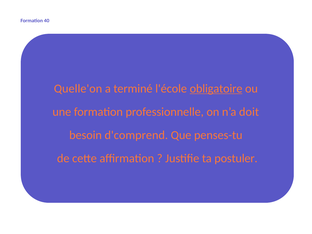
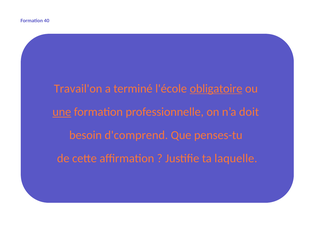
Quelle'on: Quelle'on -> Travail'on (78, 89)
une underline: none -> present (62, 112)
postuler: postuler -> laquelle (236, 158)
